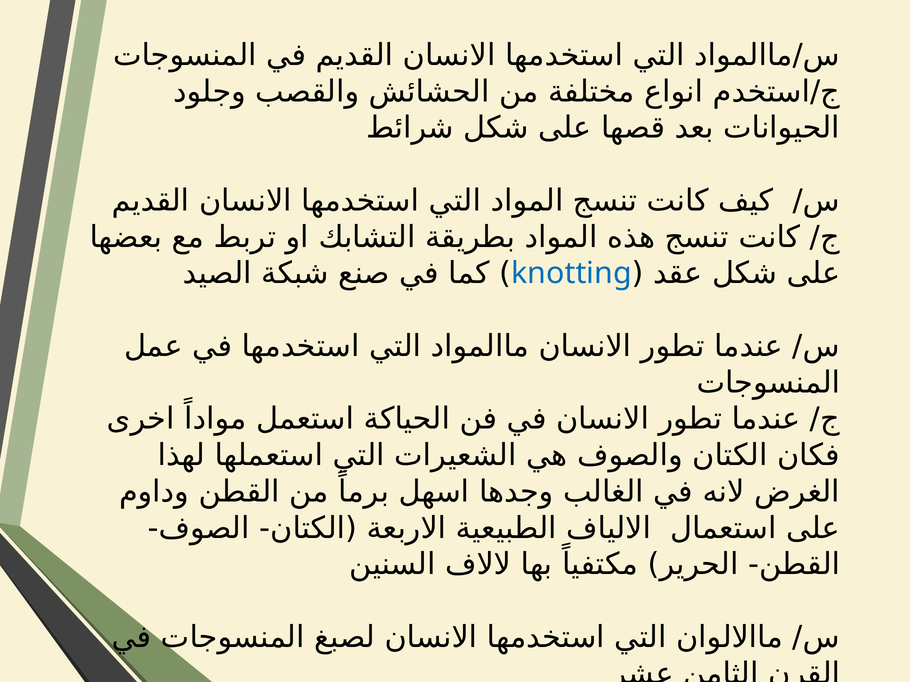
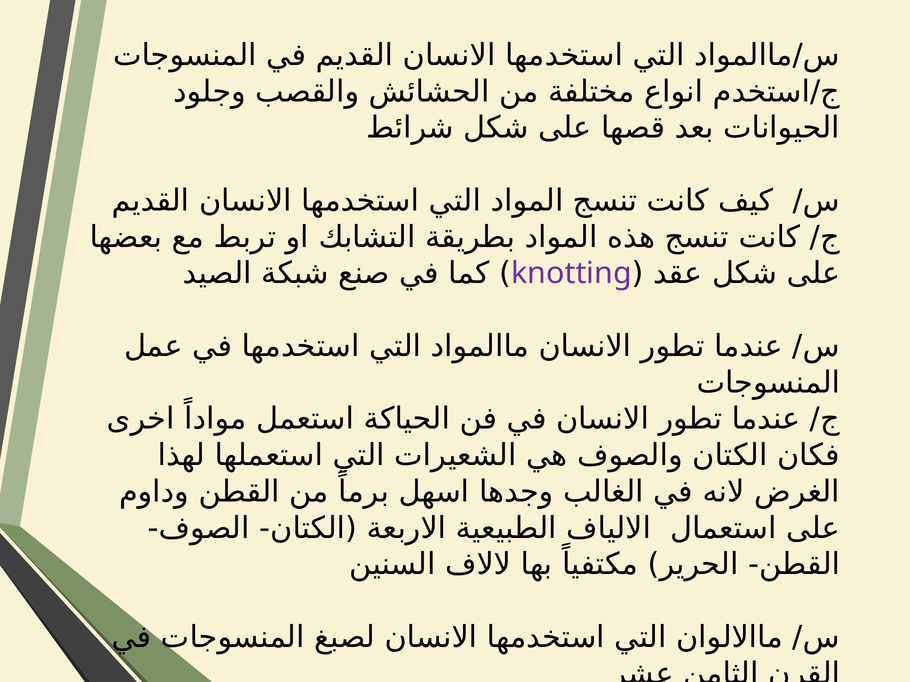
knotting colour: blue -> purple (571, 274)
